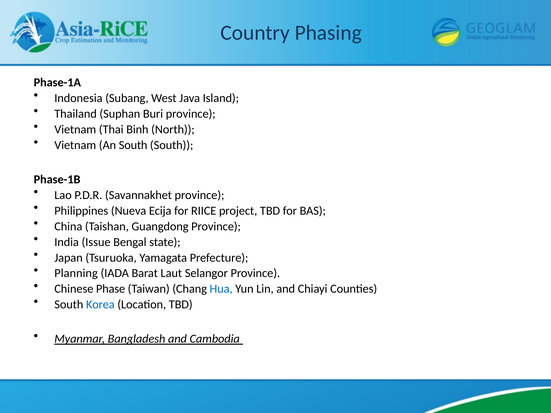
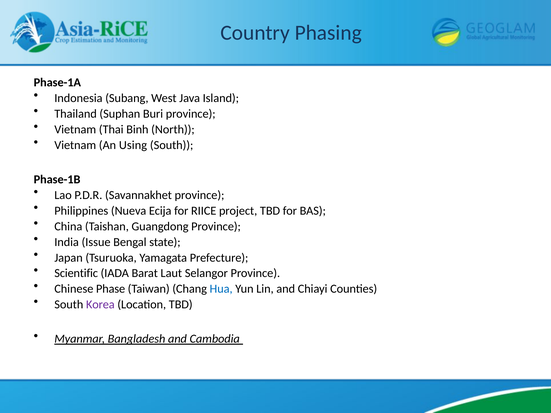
An South: South -> Using (133, 145)
Planning: Planning -> Scientific (76, 273)
Korea colour: blue -> purple (100, 305)
